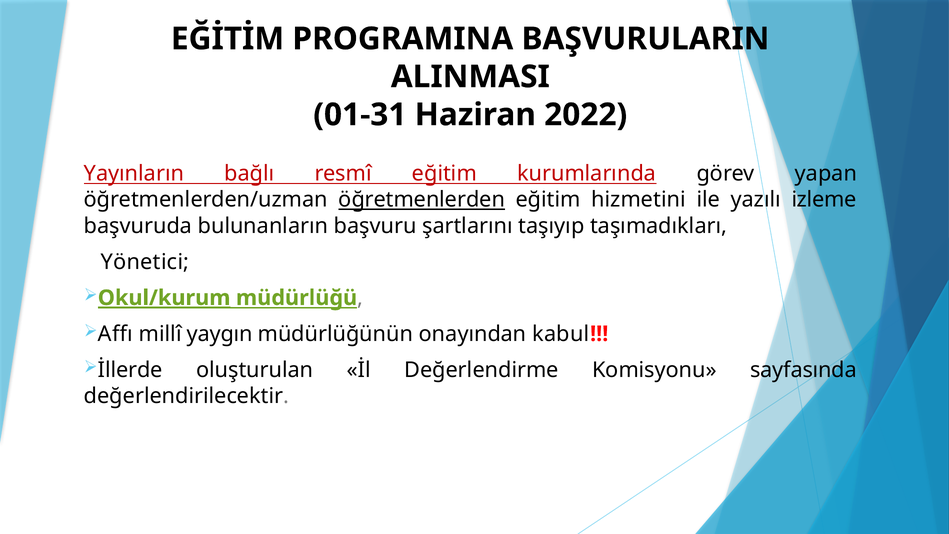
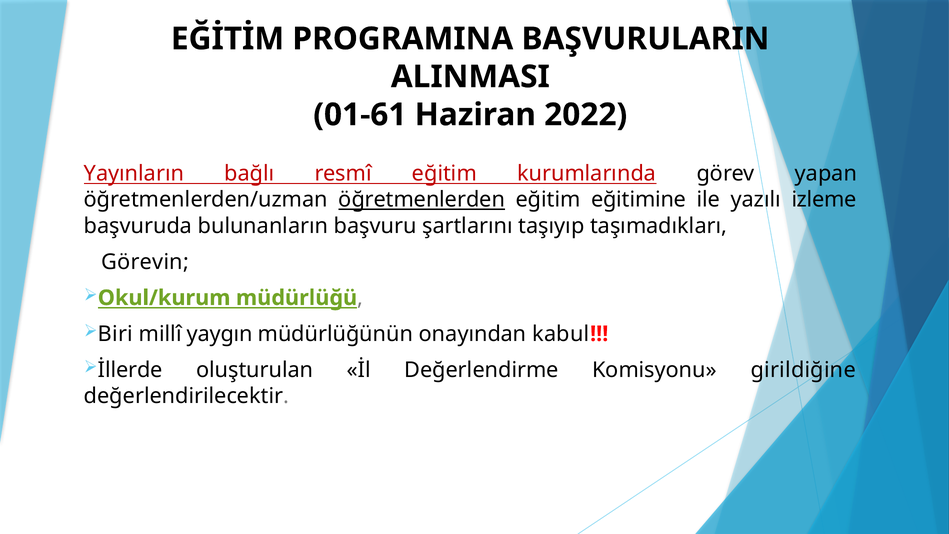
01-31: 01-31 -> 01-61 (360, 115)
hizmetini: hizmetini -> eğitimine (639, 200)
Yönetici: Yönetici -> Görevin (145, 262)
Okul/kurum underline: present -> none (164, 298)
Affı: Affı -> Biri (115, 334)
sayfasında: sayfasında -> girildiğine (803, 370)
